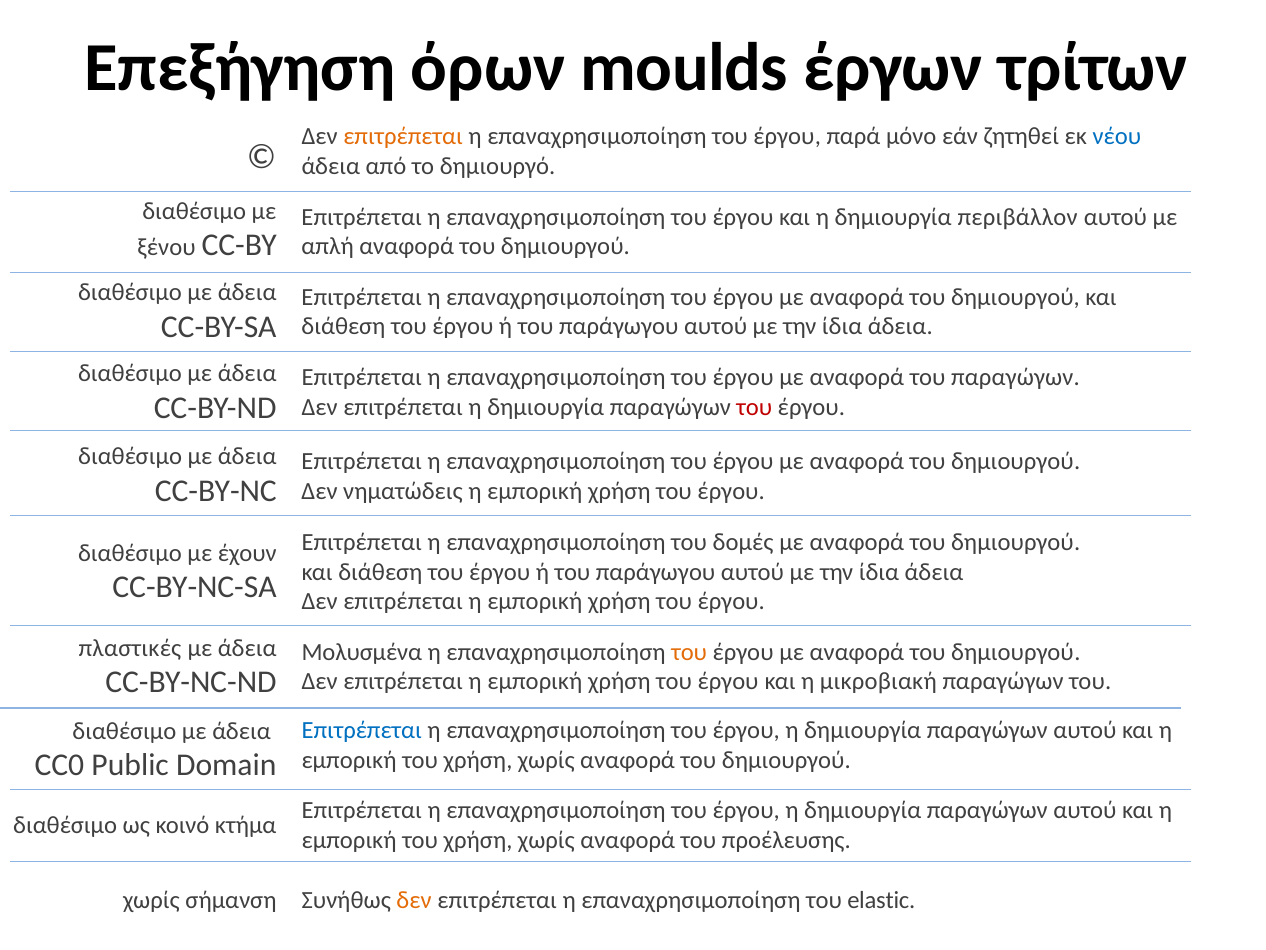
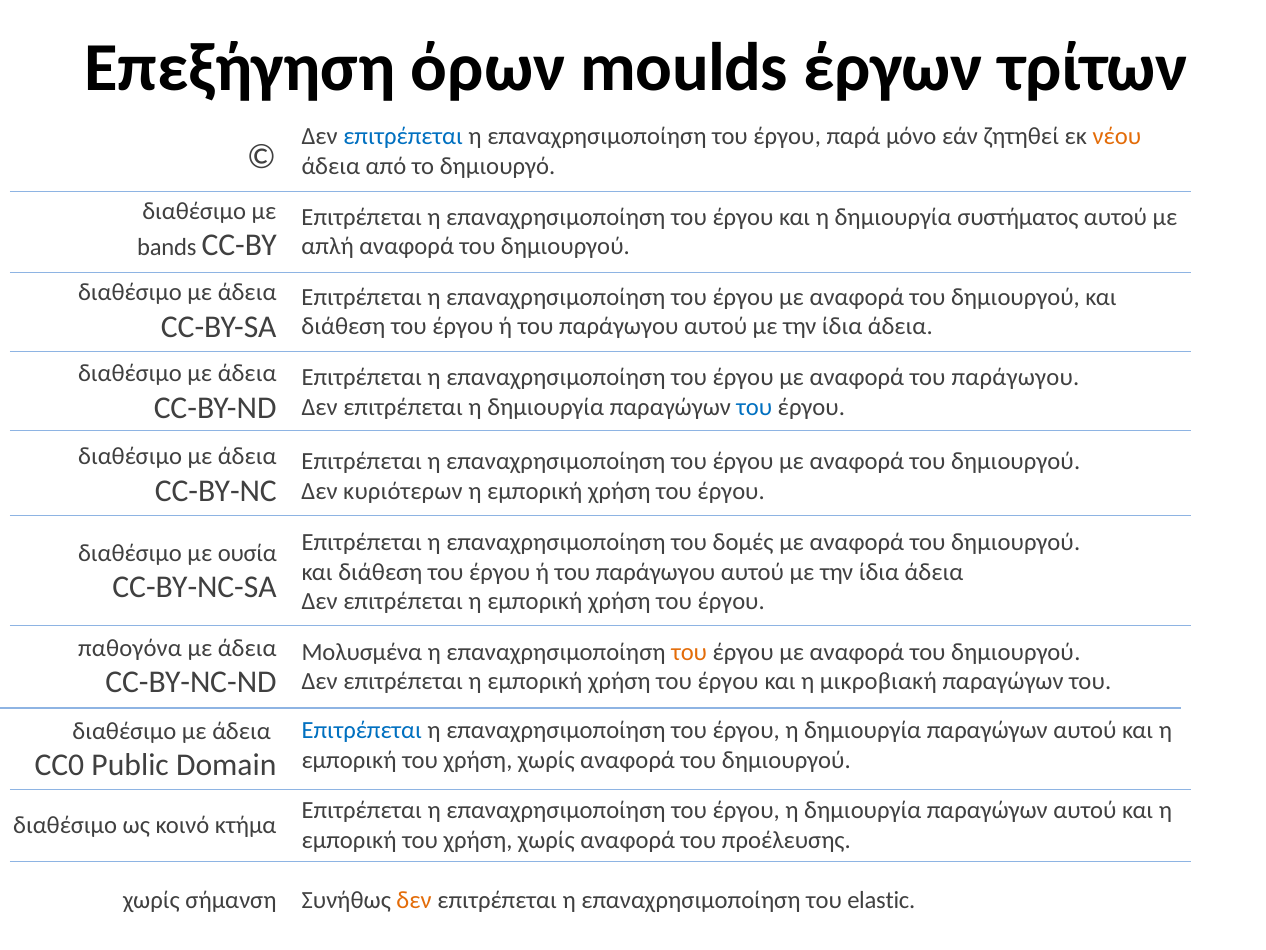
επιτρέπεται colour: orange -> blue (403, 137)
νέου colour: blue -> orange (1117, 137)
περιβάλλον: περιβάλλον -> συστήματος (1018, 217)
ξένου: ξένου -> bands (167, 248)
αναφορά του παραγώγων: παραγώγων -> παράγωγου (1015, 377)
του colour: red -> blue (754, 407)
νηματώδεις: νηματώδεις -> κυριότερων (403, 491)
έχουν: έχουν -> ουσία (247, 553)
πλαστικές: πλαστικές -> παθογόνα (130, 648)
